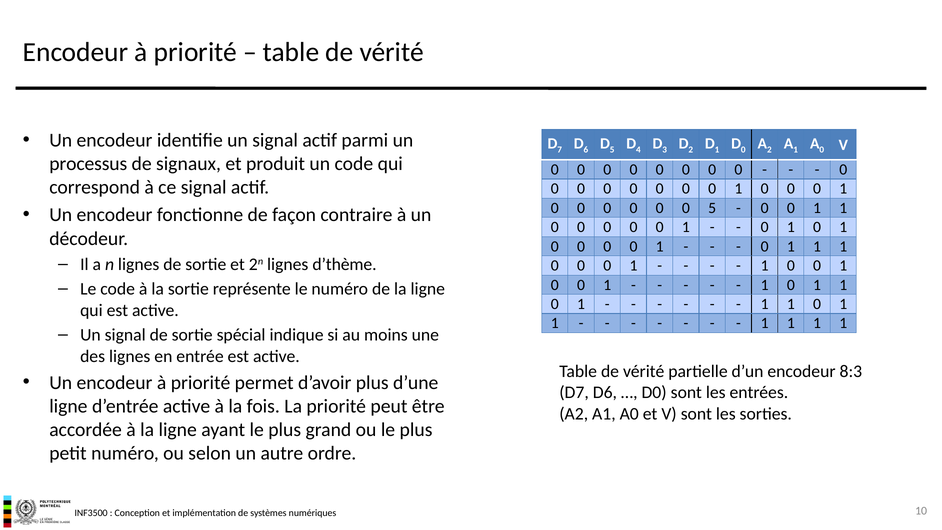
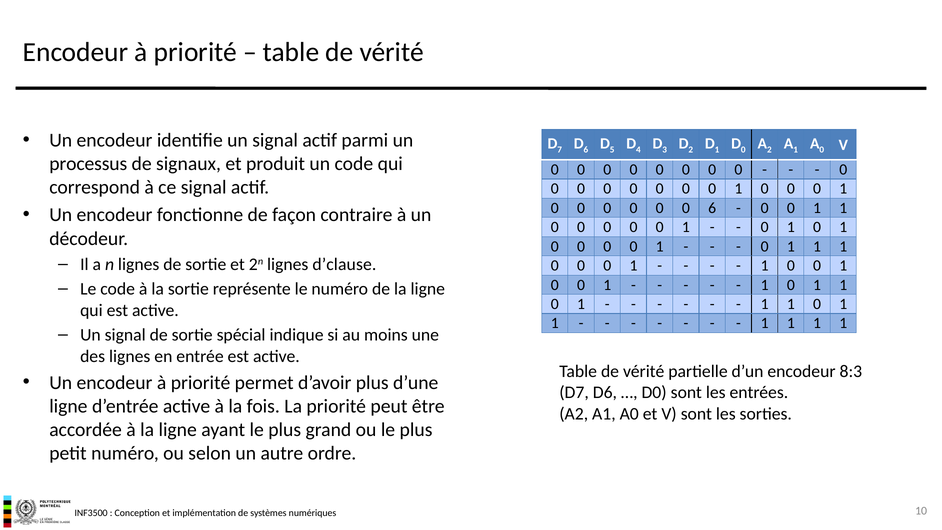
0 5: 5 -> 6 (712, 208)
d’thème: d’thème -> d’clause (344, 264)
